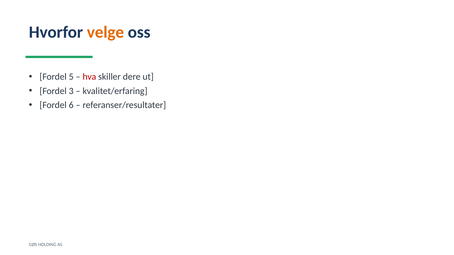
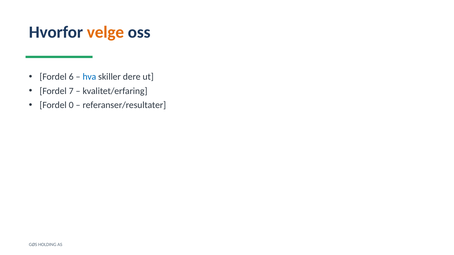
5: 5 -> 6 (71, 77)
hva colour: red -> blue (89, 77)
3: 3 -> 7 (71, 91)
6: 6 -> 0 (71, 105)
